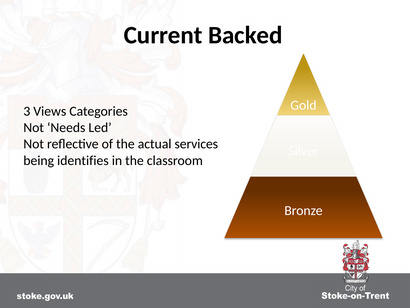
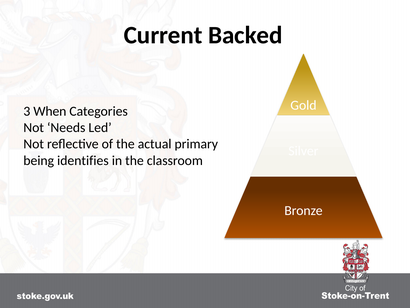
Views: Views -> When (50, 111)
services: services -> primary (196, 144)
